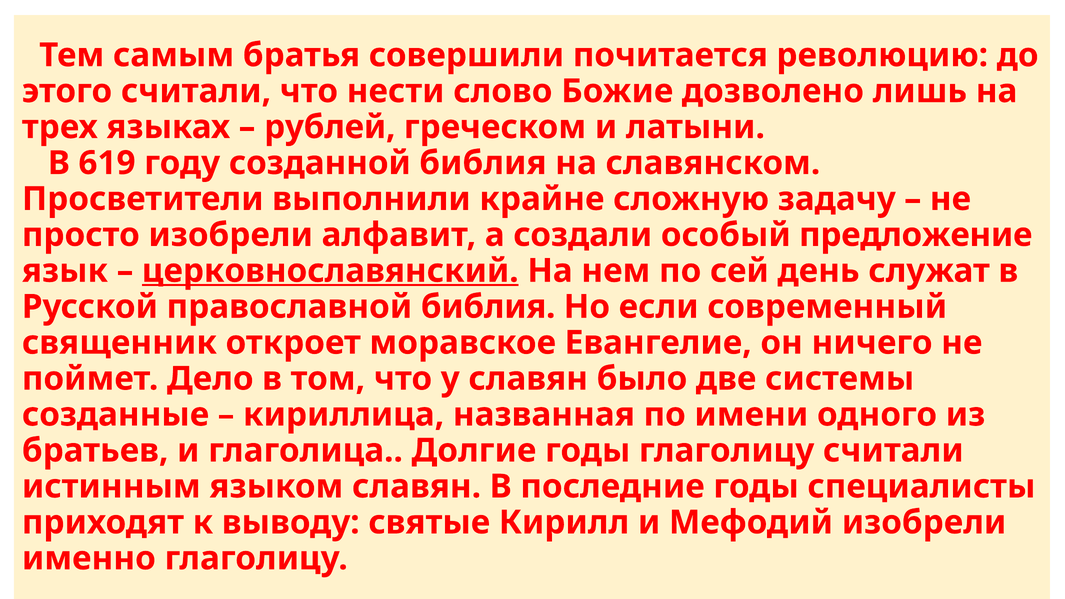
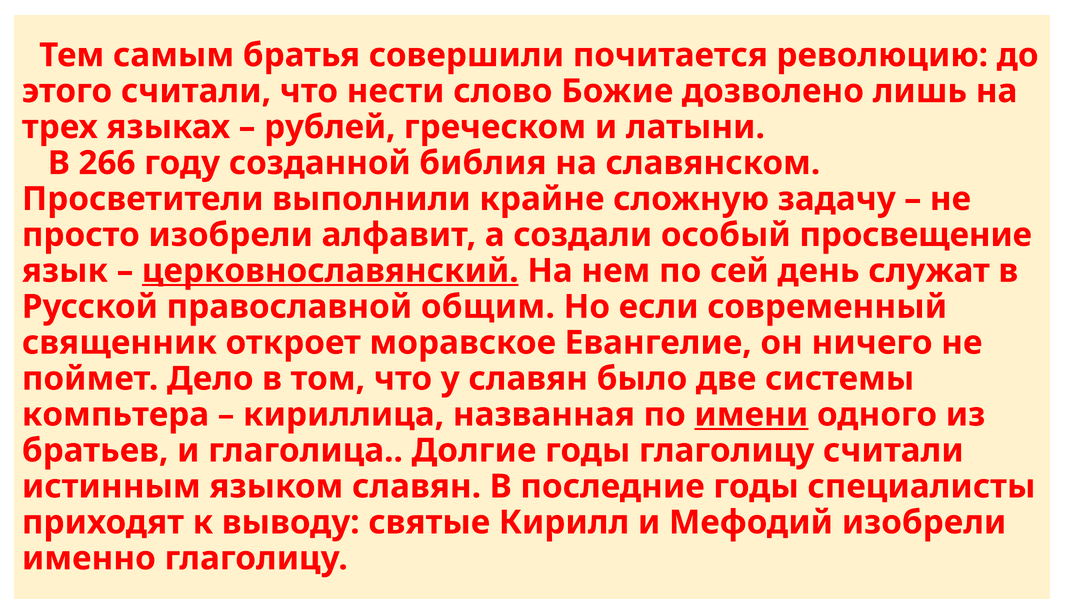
619: 619 -> 266 (107, 163)
предложение: предложение -> просвещение (916, 235)
православной библия: библия -> общим (488, 307)
созданные: созданные -> компьтера (116, 415)
имени underline: none -> present (751, 415)
